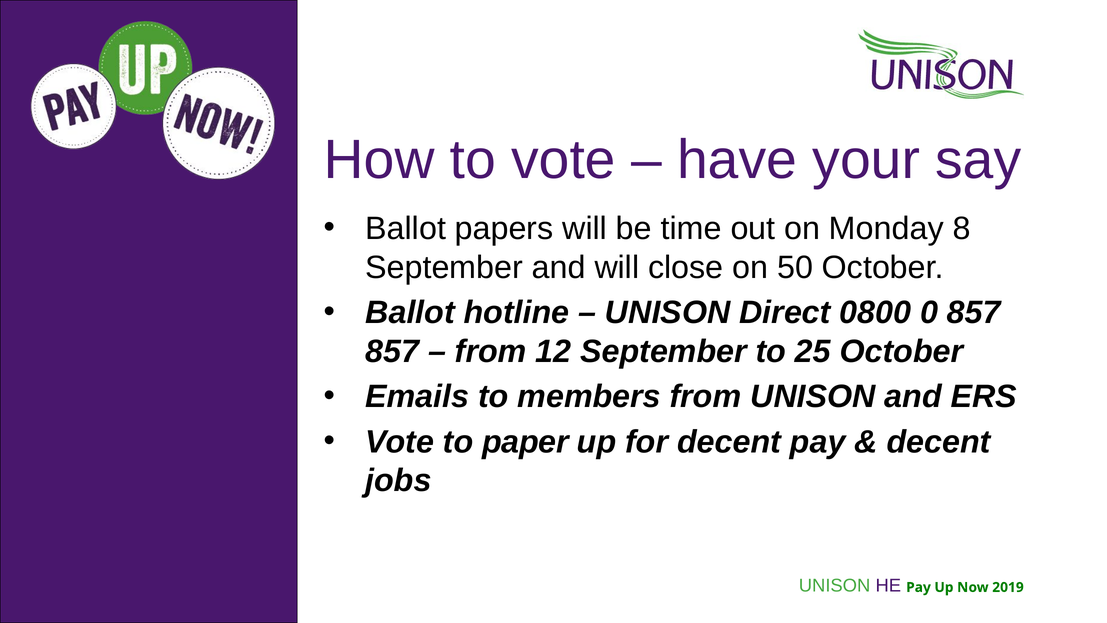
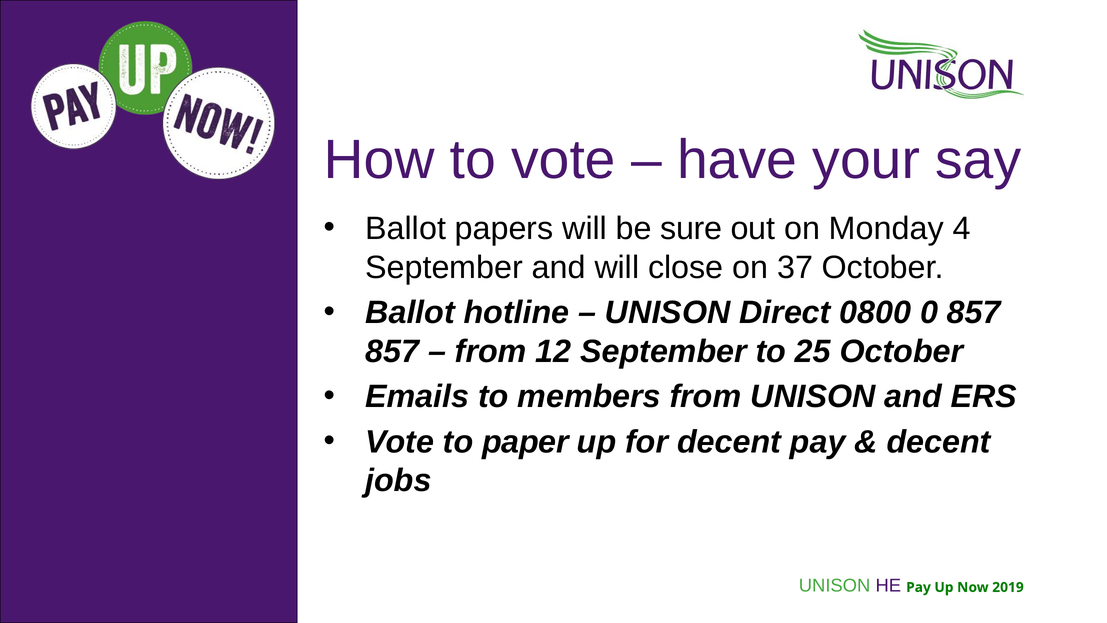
time: time -> sure (691, 228)
8: 8 -> 4 (962, 228)
50: 50 -> 37 (795, 267)
